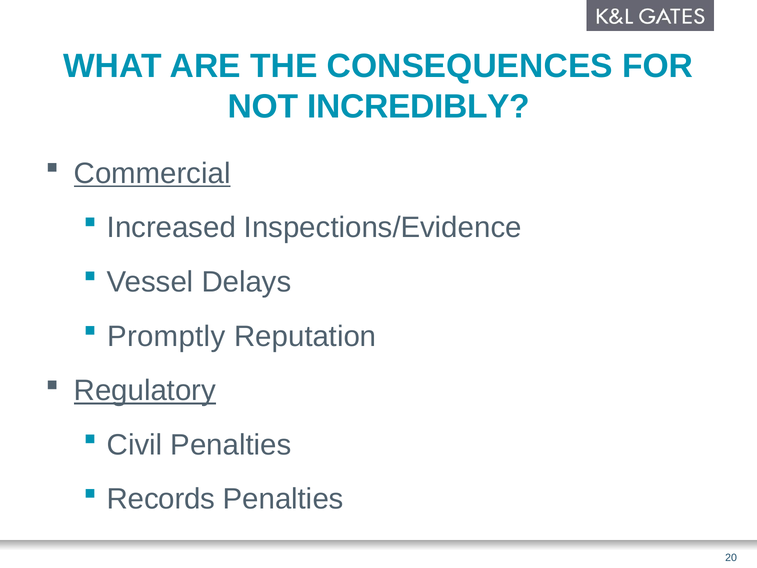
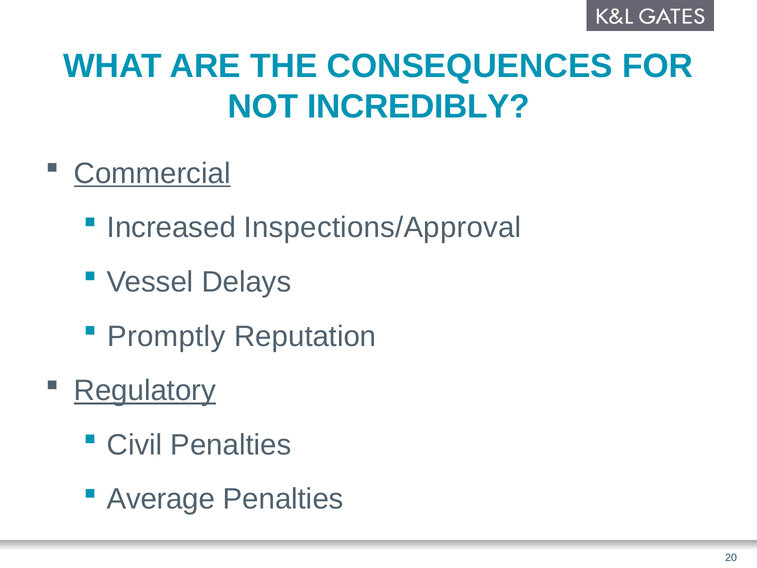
Inspections/Evidence: Inspections/Evidence -> Inspections/Approval (383, 228)
Records: Records -> Average (161, 499)
